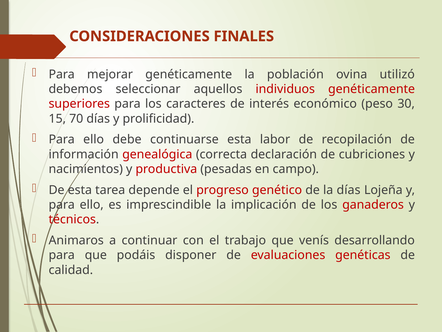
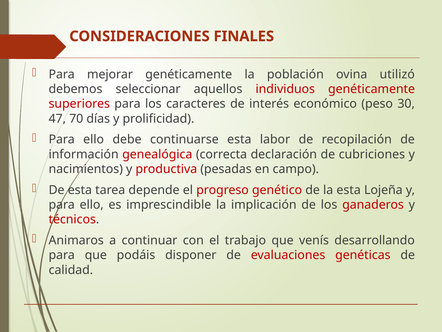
15: 15 -> 47 (57, 119)
la días: días -> esta (349, 190)
